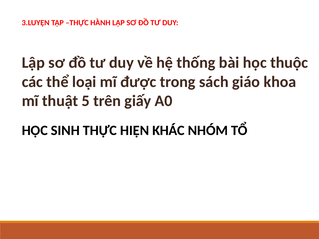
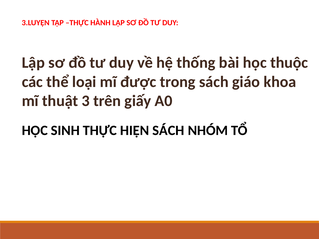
5: 5 -> 3 (86, 101)
HIỆN KHÁC: KHÁC -> SÁCH (168, 131)
